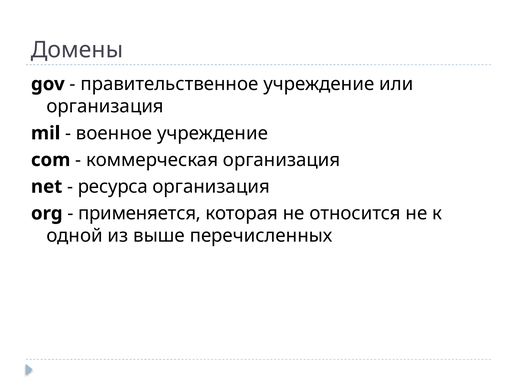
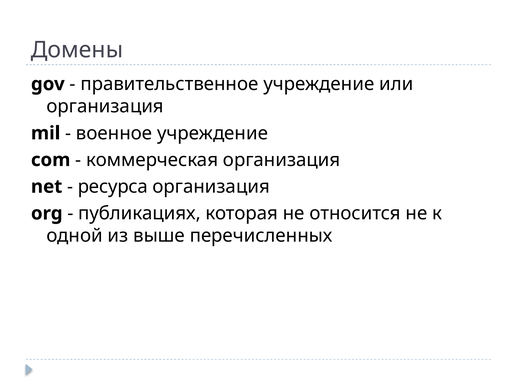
применяется: применяется -> публикациях (139, 213)
